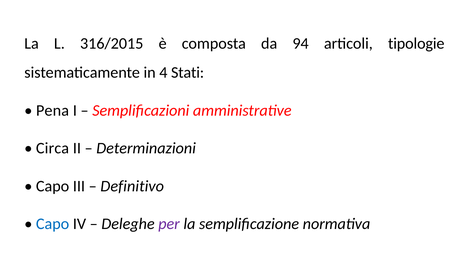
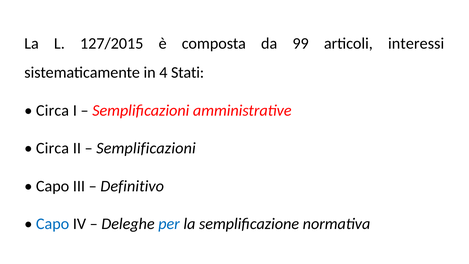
316/2015: 316/2015 -> 127/2015 (112, 44)
94: 94 -> 99 (301, 44)
tipologie: tipologie -> interessi (416, 44)
Pena: Pena -> Circa (53, 110)
Determinazioni: Determinazioni -> Semplificazioni (146, 148)
per colour: purple -> blue (169, 224)
